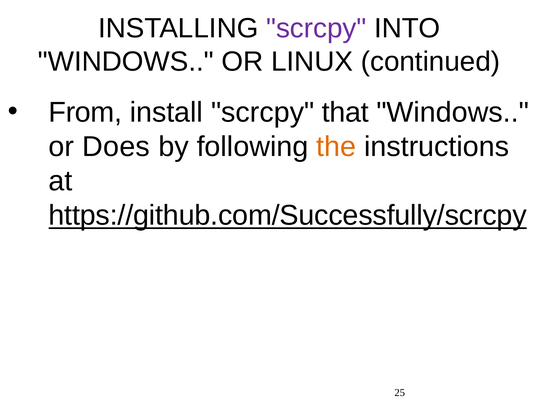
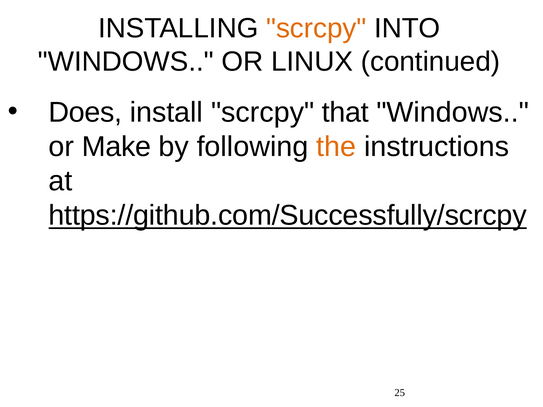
scrcpy colour: purple -> orange (316, 28)
From: From -> Does (85, 112)
Does: Does -> Make (116, 147)
